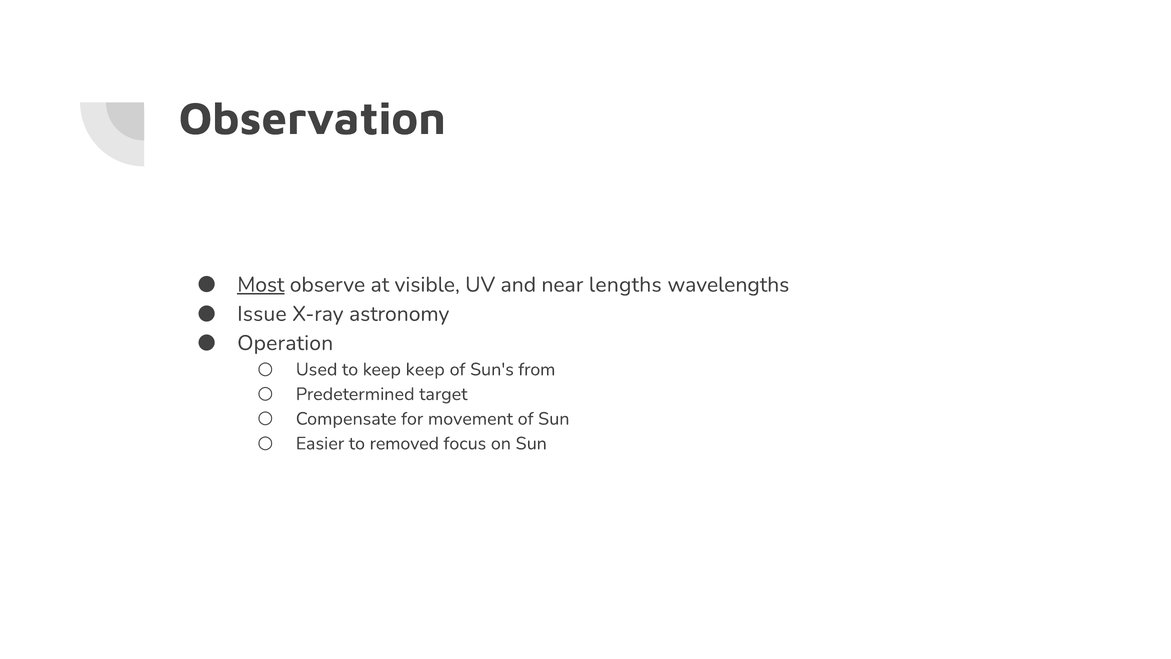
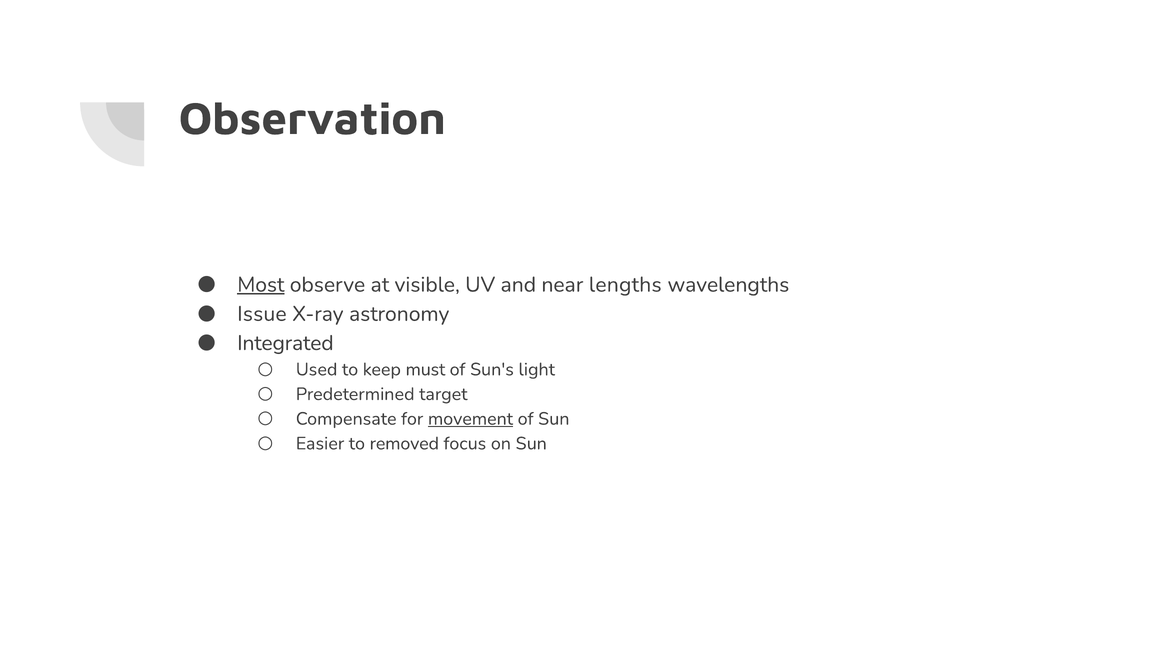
Operation: Operation -> Integrated (285, 343)
keep keep: keep -> must (425, 369)
from: from -> light (537, 369)
movement underline: none -> present (470, 419)
